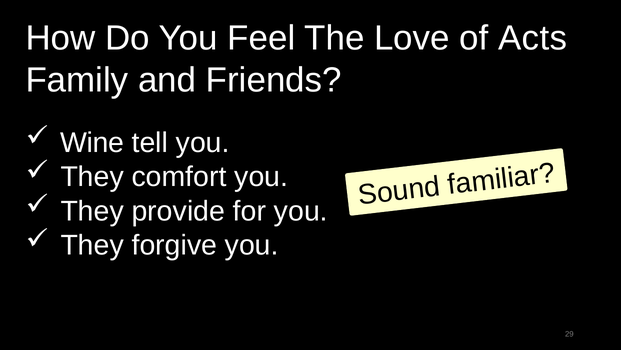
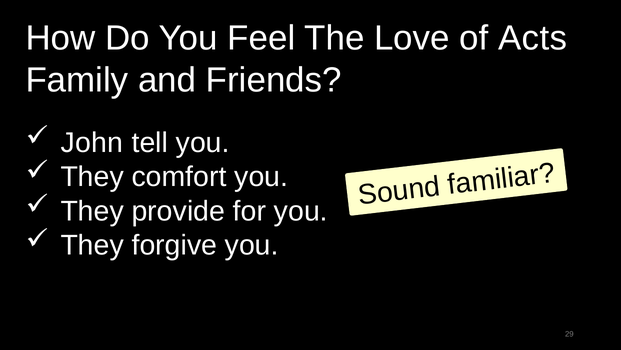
Wine: Wine -> John (92, 142)
